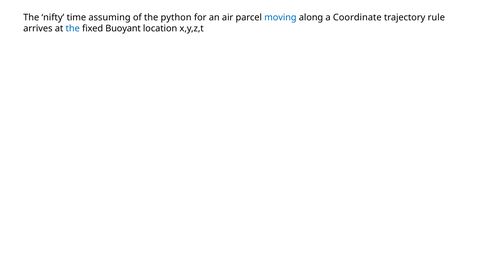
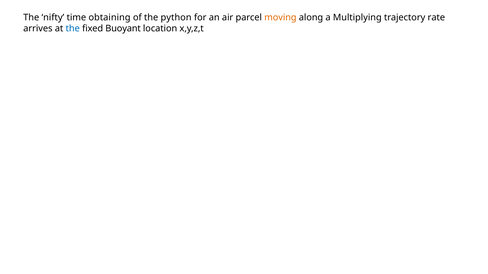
assuming: assuming -> obtaining (110, 18)
moving colour: blue -> orange (280, 18)
Coordinate: Coordinate -> Multiplying (357, 18)
rule: rule -> rate (436, 18)
